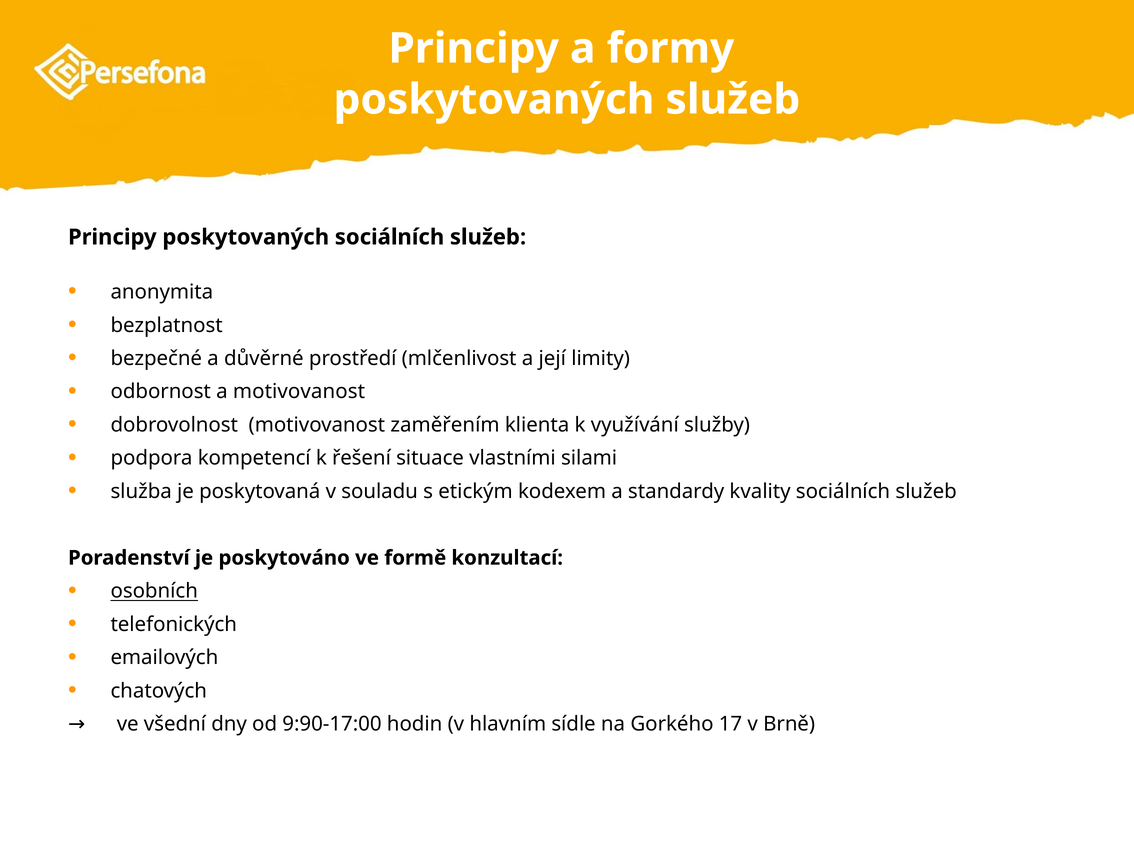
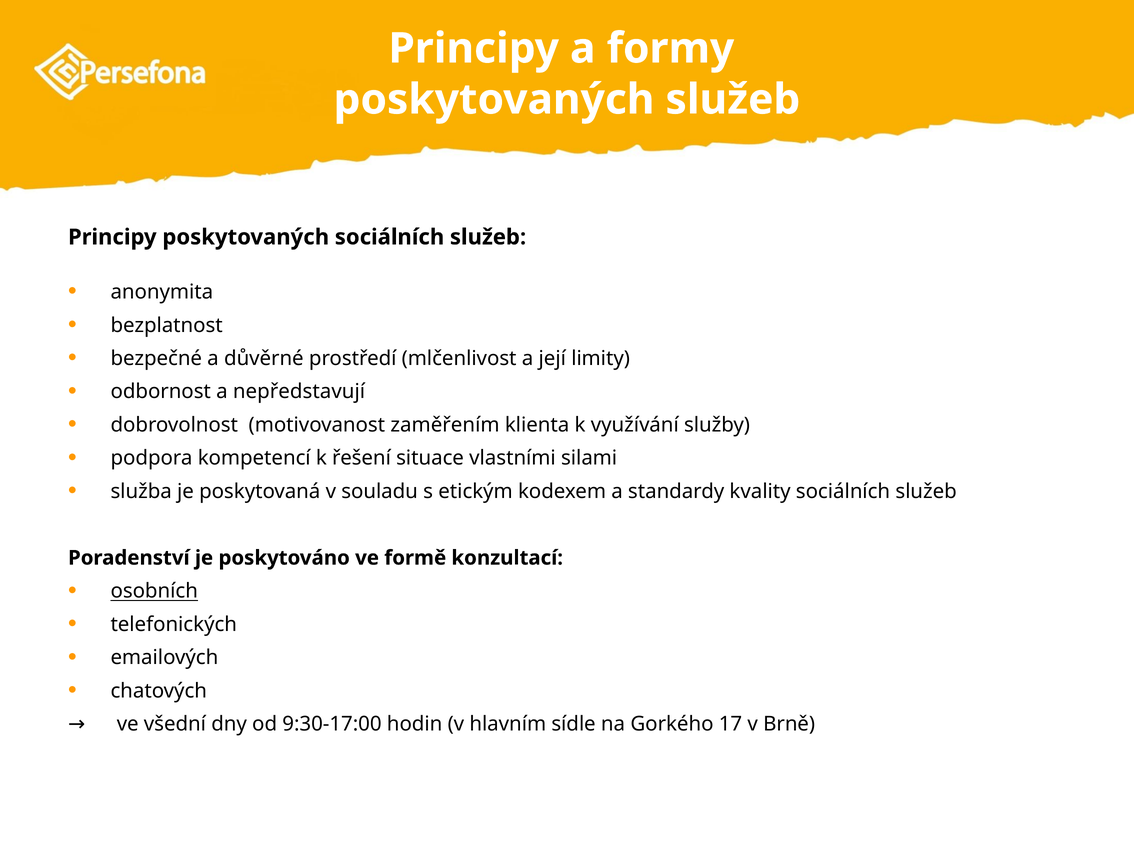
a motivovanost: motivovanost -> nepředstavují (299, 392)
9:90-17:00: 9:90-17:00 -> 9:30-17:00 (332, 725)
